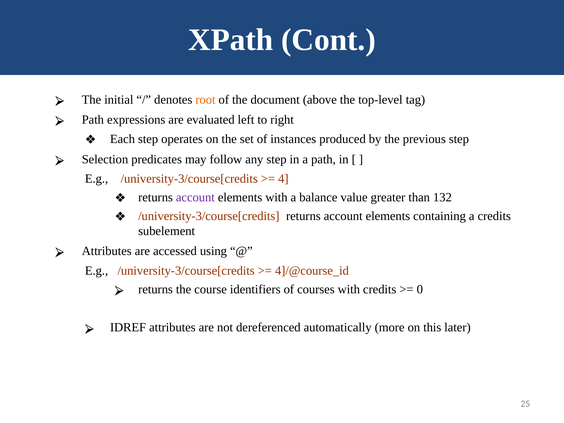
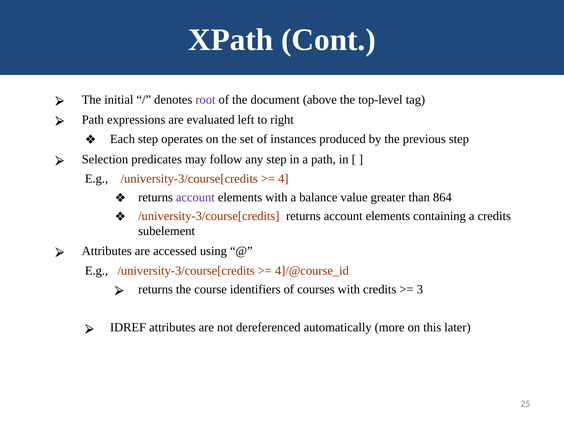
root colour: orange -> purple (205, 100)
132: 132 -> 864 (442, 197)
0: 0 -> 3 (420, 289)
